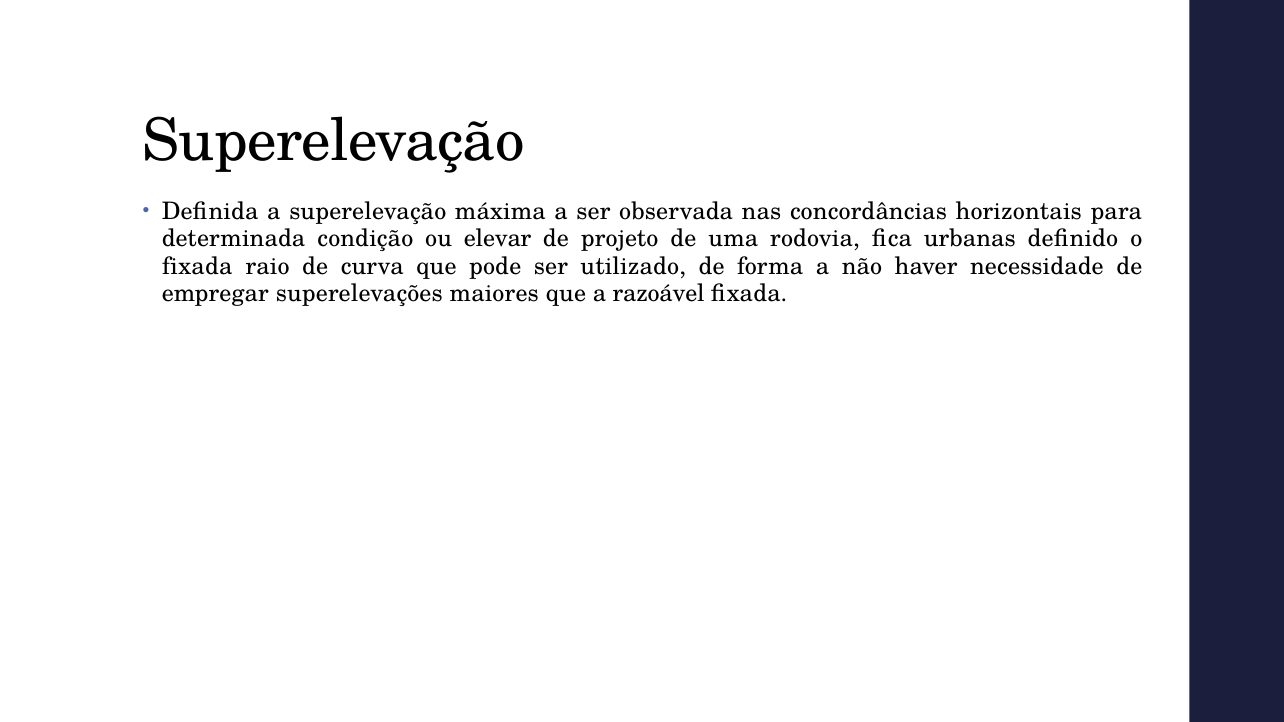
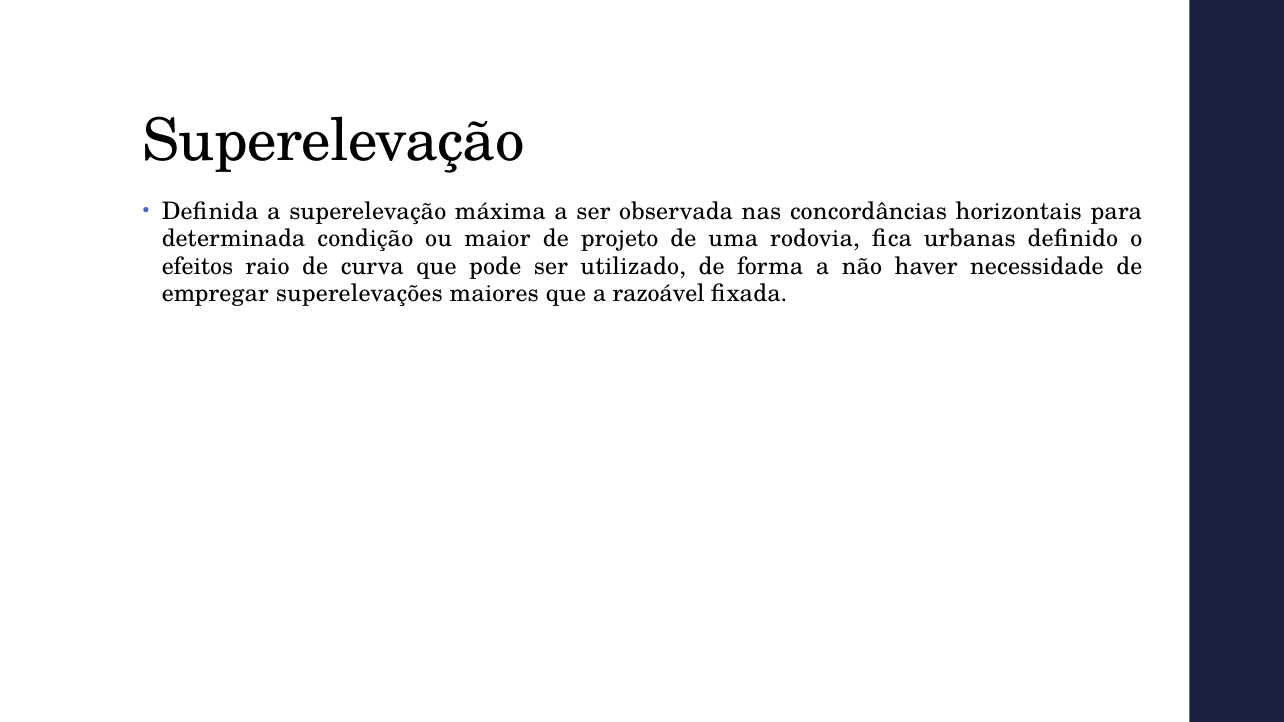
elevar: elevar -> maior (497, 239)
fixada: fixada -> efeitos (198, 266)
